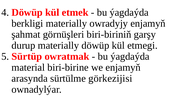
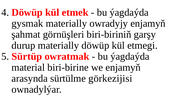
berkligi: berkligi -> gysmak (27, 23)
